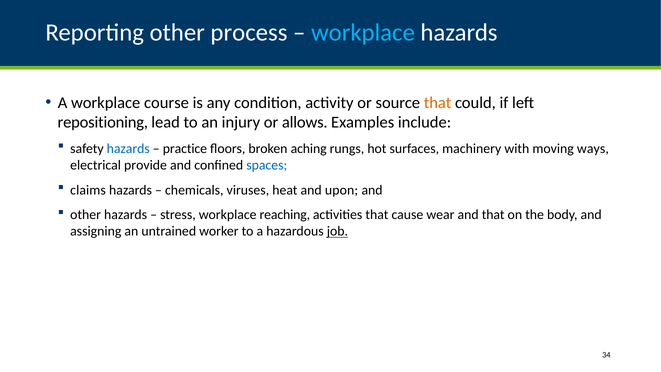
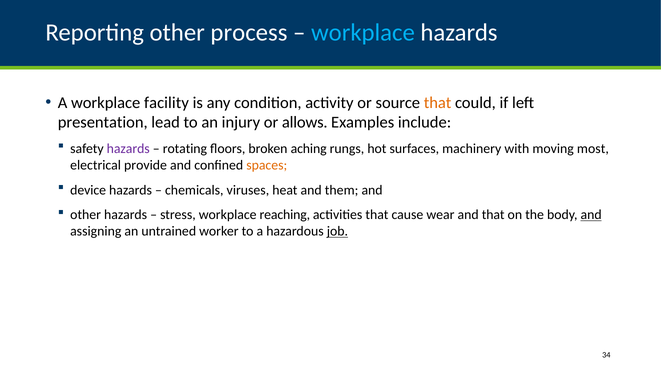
course: course -> facility (166, 102)
repositioning: repositioning -> presentation (103, 122)
hazards colour: blue -> purple (128, 149)
practice: practice -> rotating (185, 149)
ways: ways -> most (593, 149)
spaces colour: blue -> orange (267, 165)
claims: claims -> device (88, 190)
upon: upon -> them (342, 190)
and underline: none -> present (591, 215)
